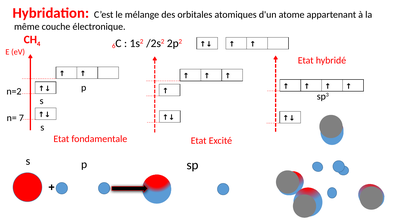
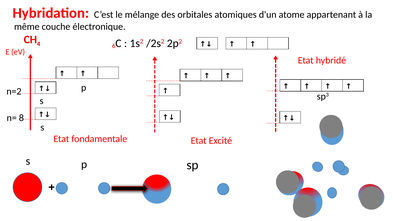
7: 7 -> 8 (21, 118)
